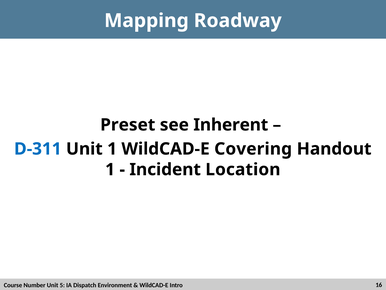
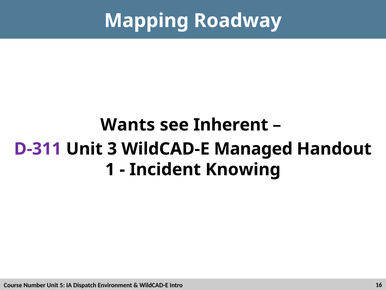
Preset: Preset -> Wants (128, 125)
D-311 colour: blue -> purple (38, 149)
Unit 1: 1 -> 3 (112, 149)
Covering: Covering -> Managed (253, 149)
Location: Location -> Knowing (243, 169)
